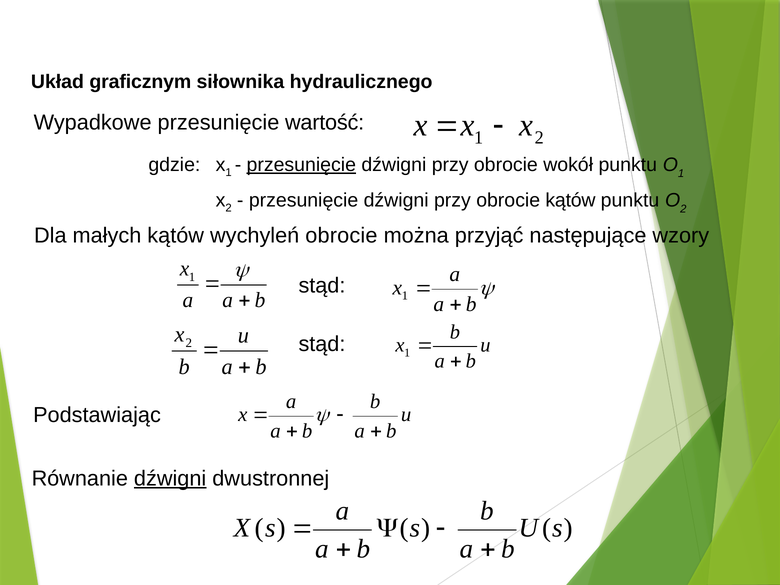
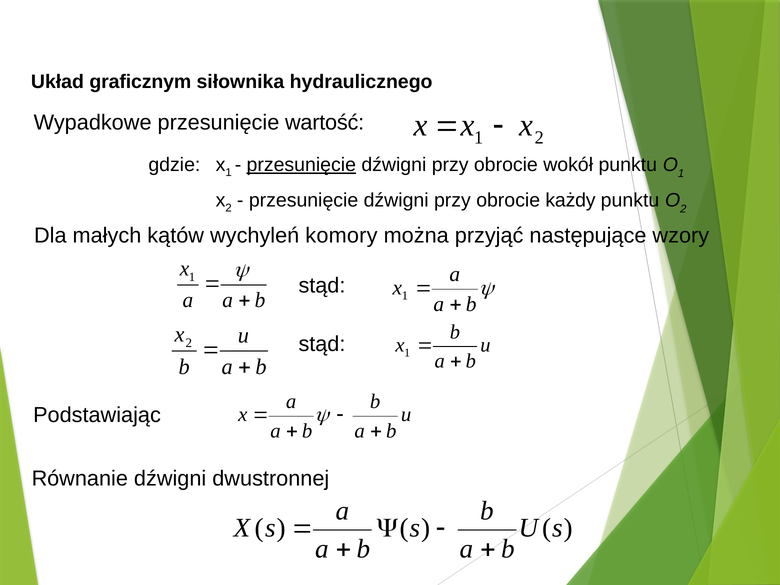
obrocie kątów: kątów -> każdy (571, 200)
wychyleń obrocie: obrocie -> komory (341, 236)
dźwigni underline: present -> none (170, 479)
